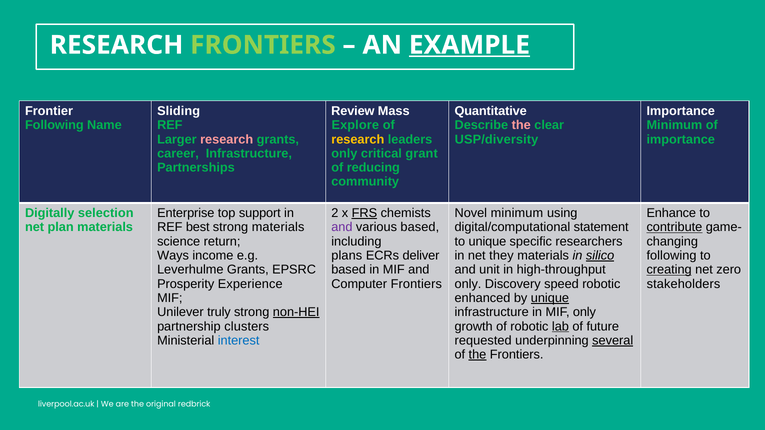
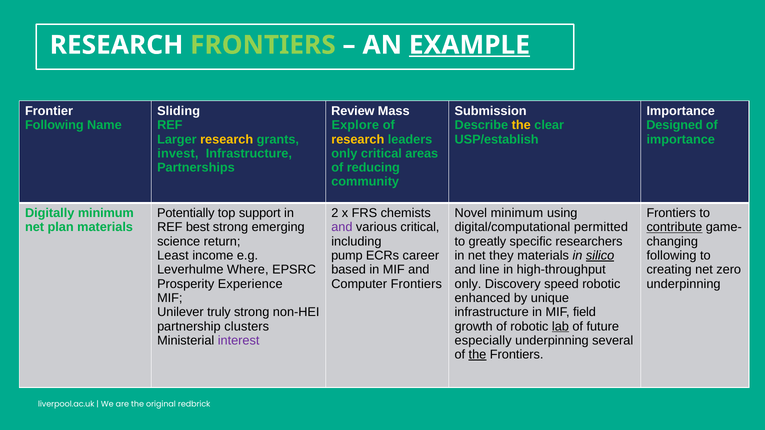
Quantitative: Quantitative -> Submission (491, 111)
the colour: pink -> yellow (521, 125)
Minimum: Minimum -> Designed (674, 125)
research colour: pink -> yellow (227, 139)
USP/diversity: USP/diversity -> USP/establish (497, 139)
career: career -> invest (178, 154)
grant: grant -> areas (422, 154)
Digitally selection: selection -> minimum (106, 213)
Enterprise: Enterprise -> Potentially (186, 213)
FRS underline: present -> none (364, 213)
Enhance: Enhance -> Frontiers (671, 213)
strong materials: materials -> emerging (278, 227)
various based: based -> critical (420, 227)
statement: statement -> permitted (601, 227)
to unique: unique -> greatly (487, 242)
Ways: Ways -> Least (173, 256)
plans: plans -> pump (347, 256)
deliver: deliver -> career (421, 256)
Leverhulme Grants: Grants -> Where (248, 270)
unit: unit -> line (489, 270)
creating underline: present -> none (669, 270)
stakeholders: stakeholders -> underpinning (684, 284)
unique underline: present -> none (550, 298)
non-HEI underline: present -> none (296, 312)
MIF only: only -> field (584, 312)
interest colour: blue -> purple (239, 341)
requested: requested -> especially (483, 341)
several underline: present -> none (613, 341)
